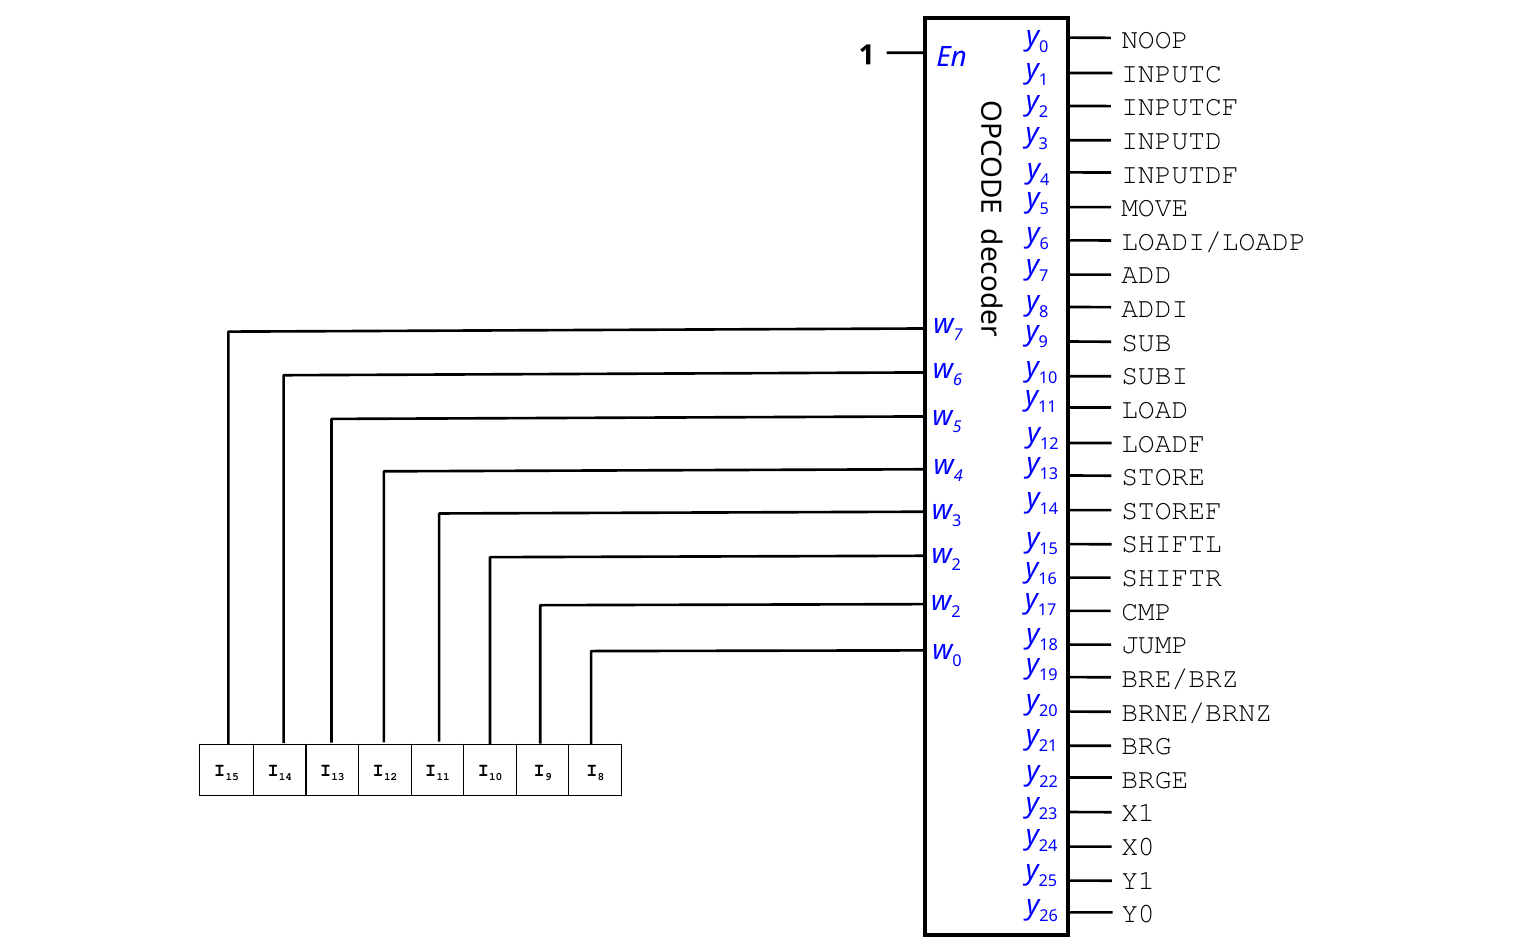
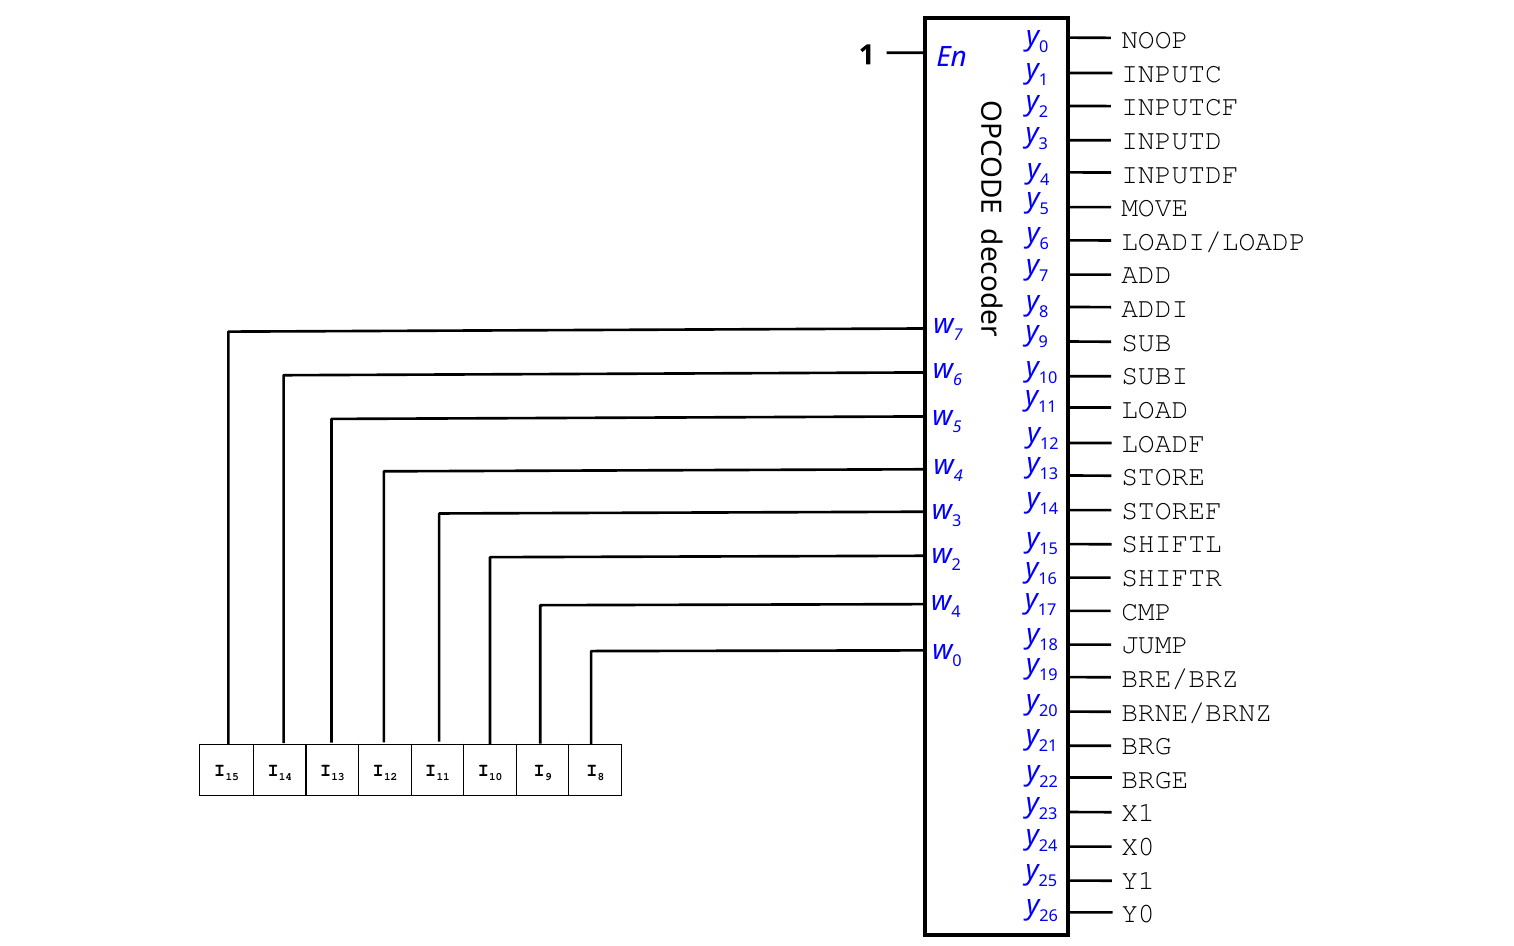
2: 2 -> 4 (956, 613)
